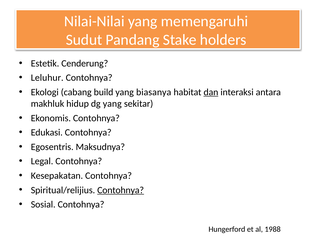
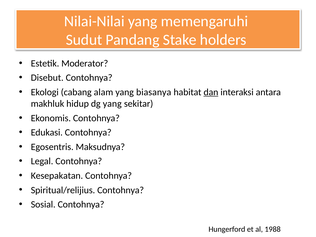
Cenderung: Cenderung -> Moderator (85, 63)
Leluhur: Leluhur -> Disebut (47, 78)
build: build -> alam (103, 92)
Contohnya underline: present -> none (121, 190)
